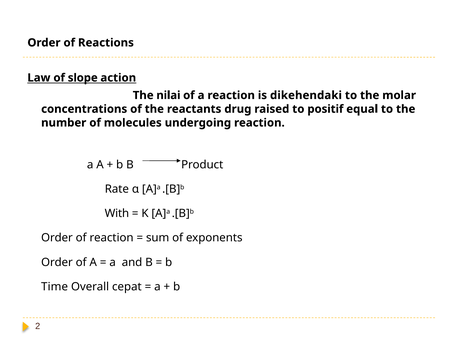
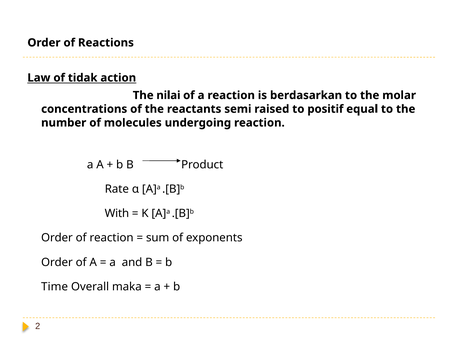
slope: slope -> tidak (83, 78)
dikehendaki: dikehendaki -> berdasarkan (306, 95)
drug: drug -> semi (238, 109)
cepat: cepat -> maka (127, 287)
